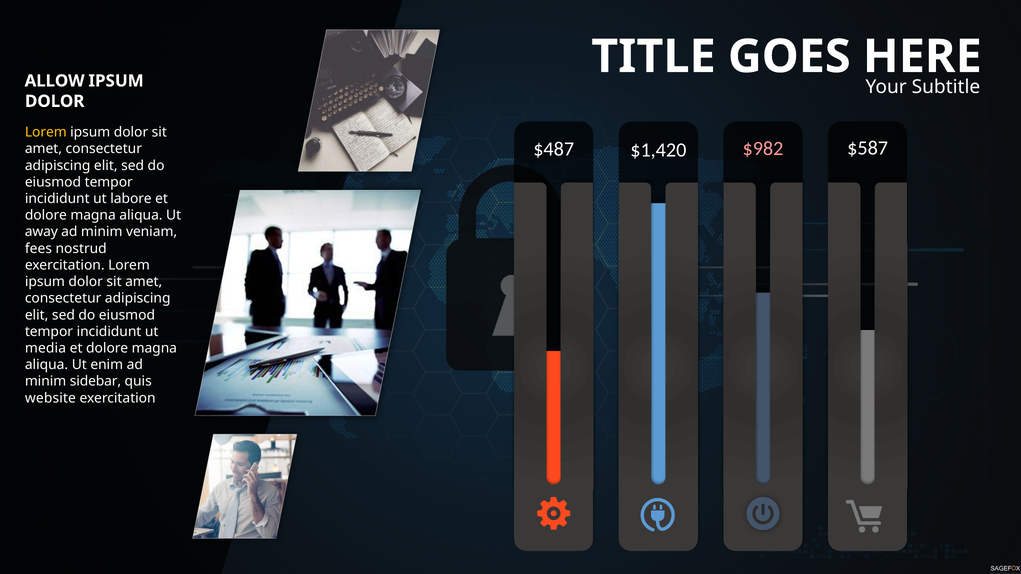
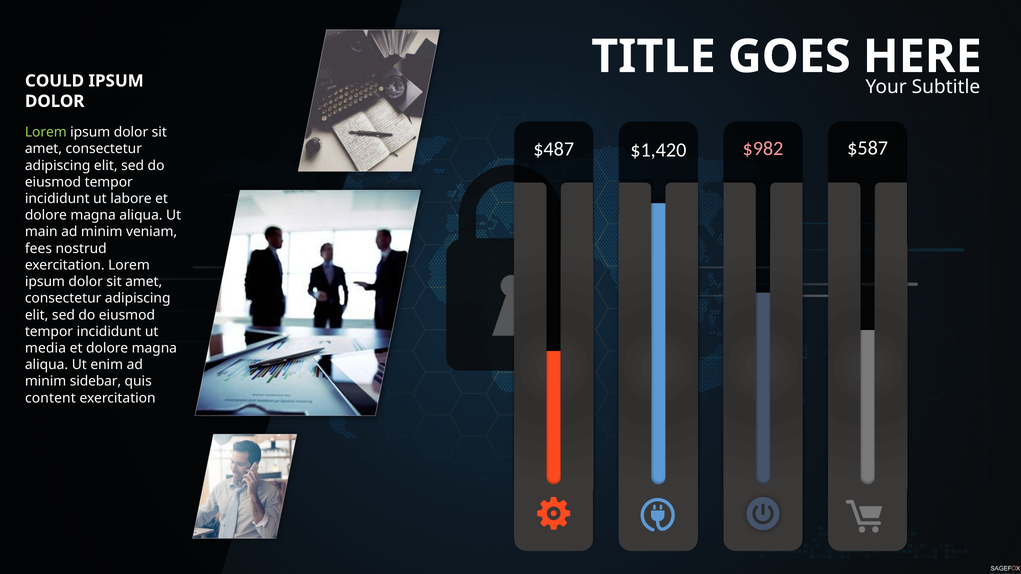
ALLOW: ALLOW -> COULD (55, 81)
Lorem colour: yellow -> light green (46, 132)
away: away -> main (41, 232)
website: website -> content (50, 398)
